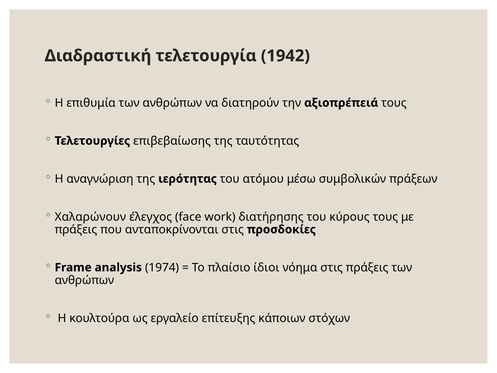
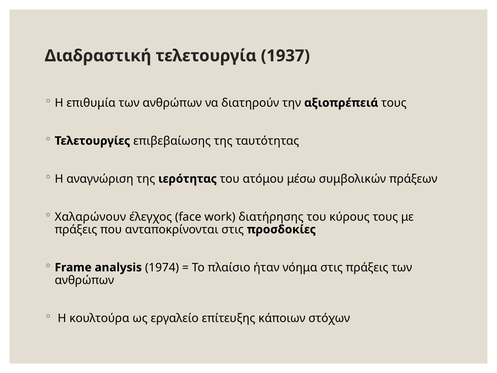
1942: 1942 -> 1937 (285, 56)
ίδιοι: ίδιοι -> ήταν (266, 267)
